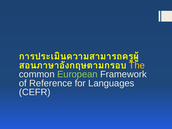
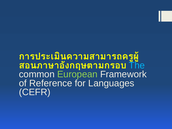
The colour: yellow -> light blue (137, 65)
